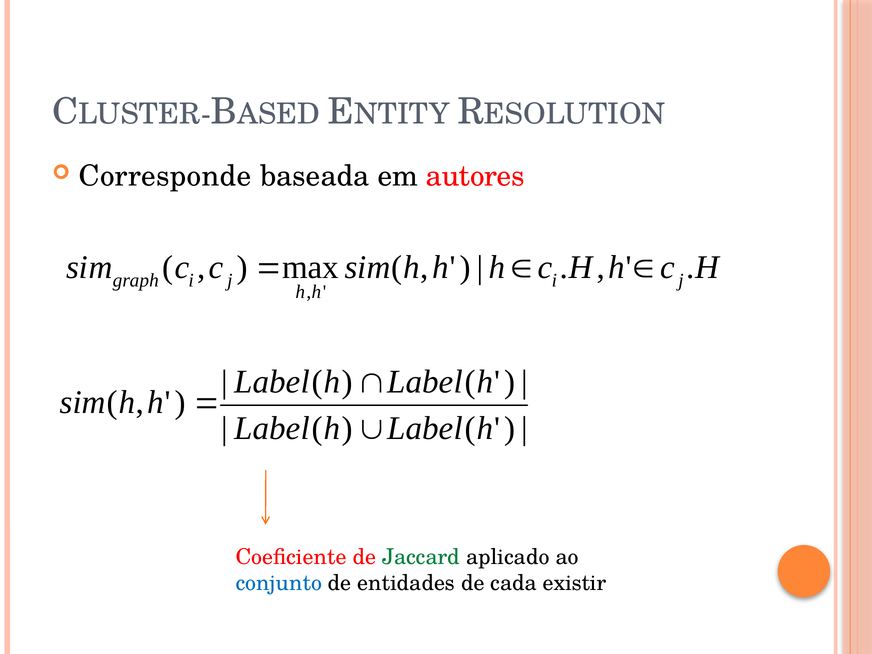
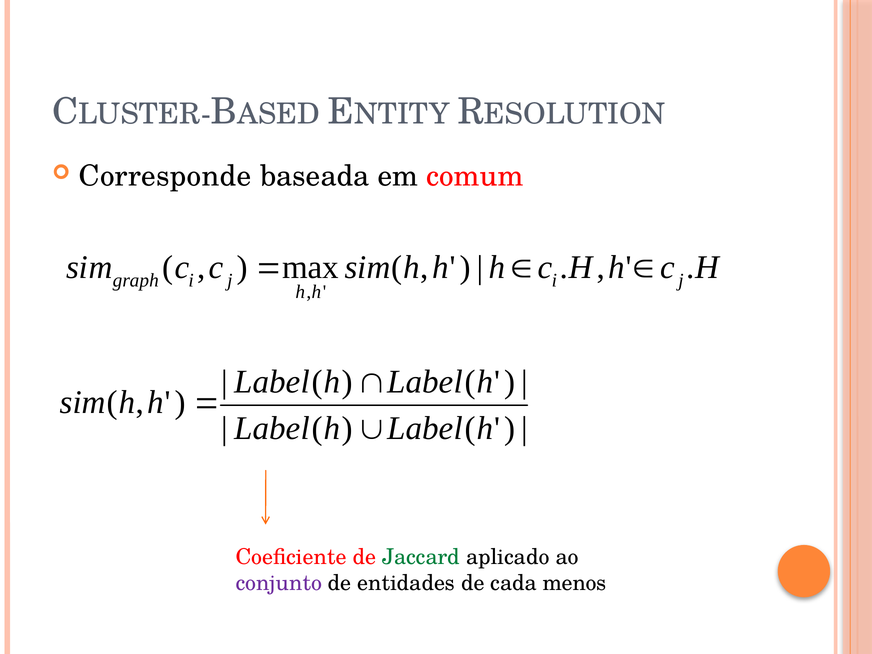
autores: autores -> comum (475, 176)
conjunto colour: blue -> purple (279, 583)
existir: existir -> menos (575, 583)
